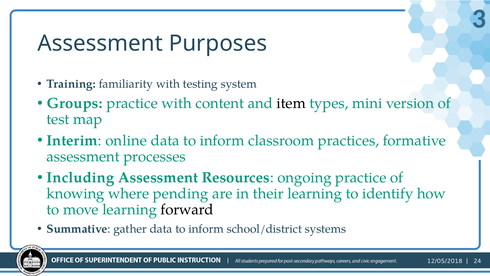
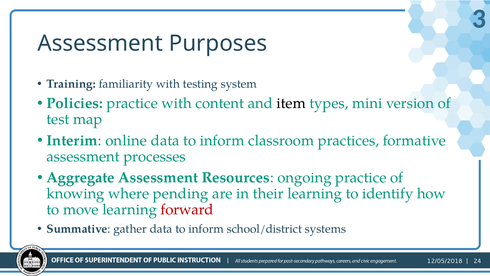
Groups: Groups -> Policies (75, 103)
Including: Including -> Aggregate (81, 177)
forward colour: black -> red (187, 209)
